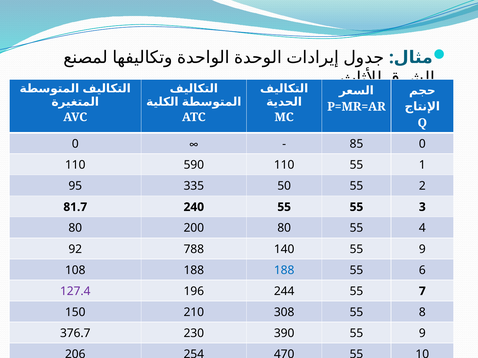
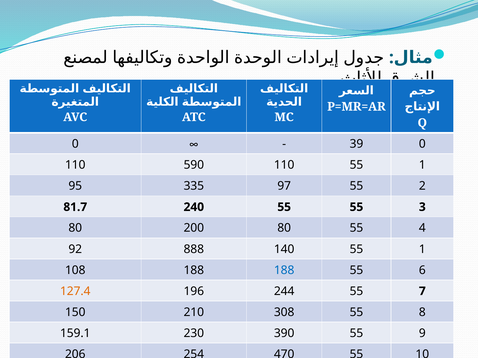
85: 85 -> 39 (356, 144)
50: 50 -> 97 (284, 186)
788: 788 -> 888 (194, 249)
140 55 9: 9 -> 1 (422, 249)
127.4 colour: purple -> orange (75, 292)
376.7: 376.7 -> 159.1 (75, 334)
